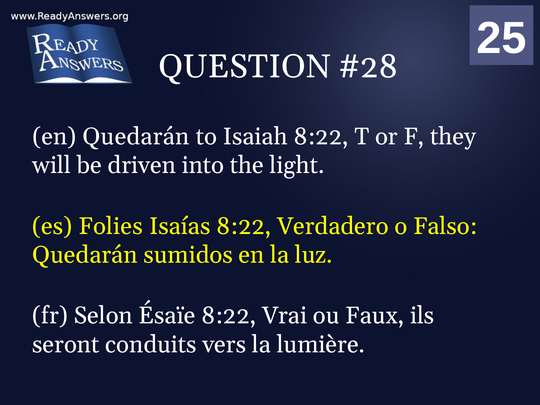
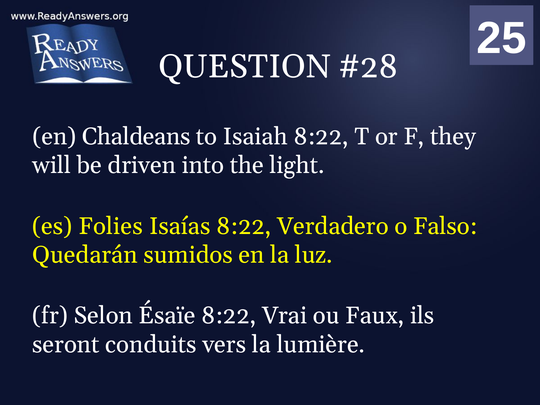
en Quedarán: Quedarán -> Chaldeans (136, 137)
